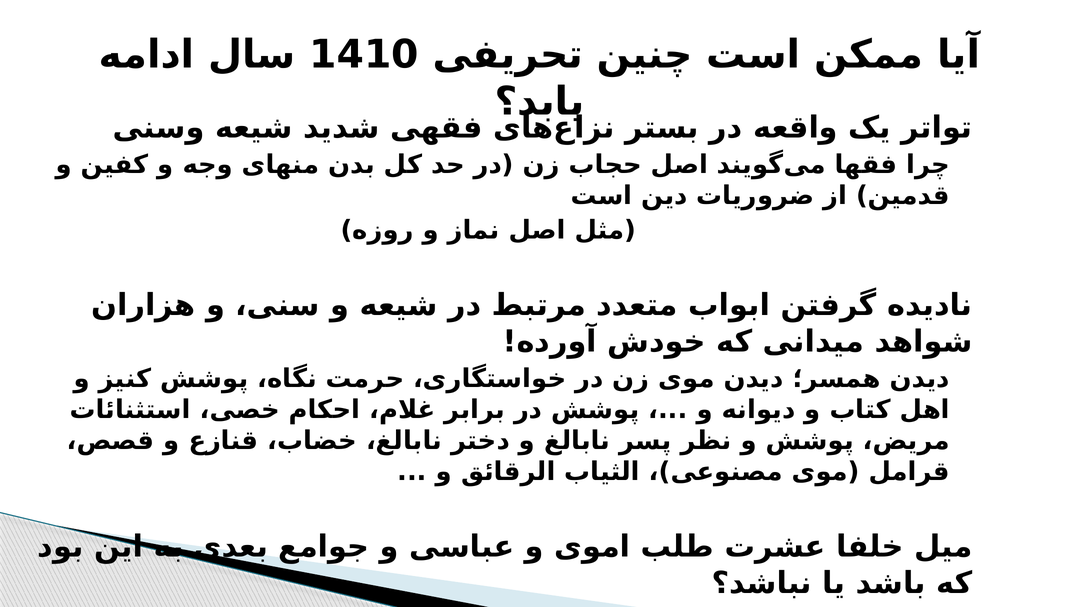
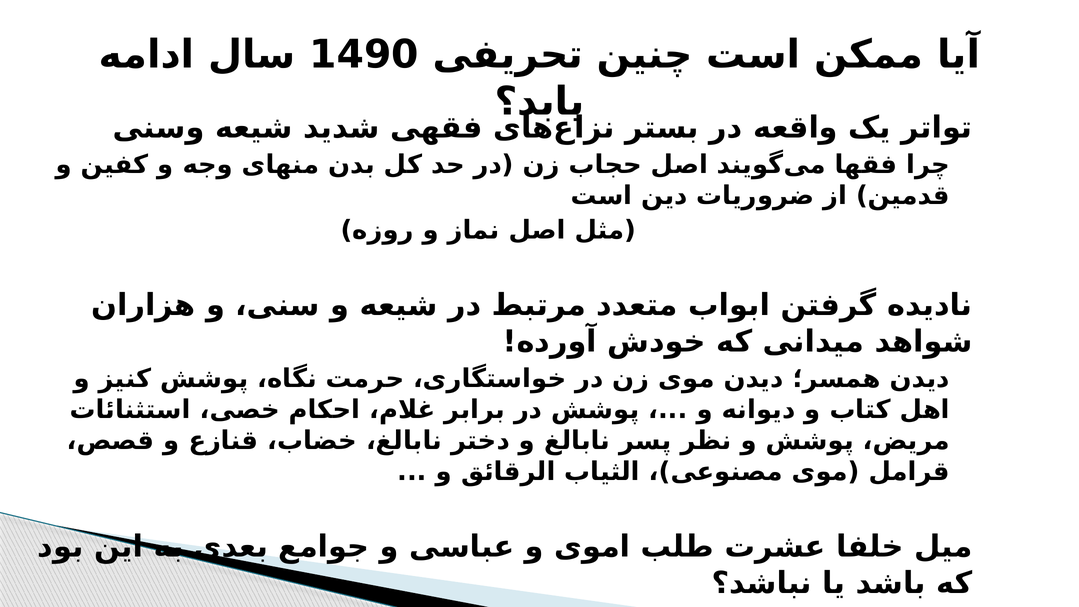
1410: 1410 -> 1490 (364, 55)
